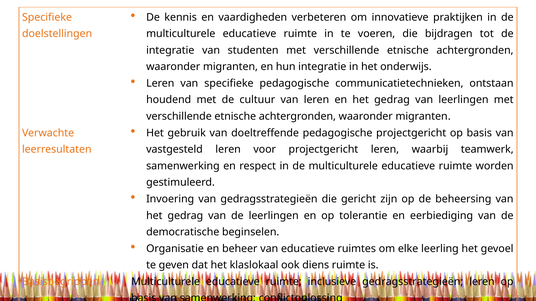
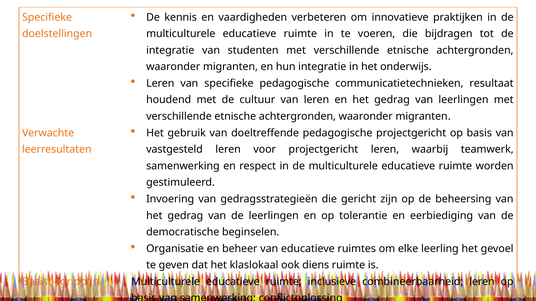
ontstaan: ontstaan -> resultaat (492, 83)
inclusieve gedragsstrategieën: gedragsstrategieën -> combineerbaarheid (413, 282)
